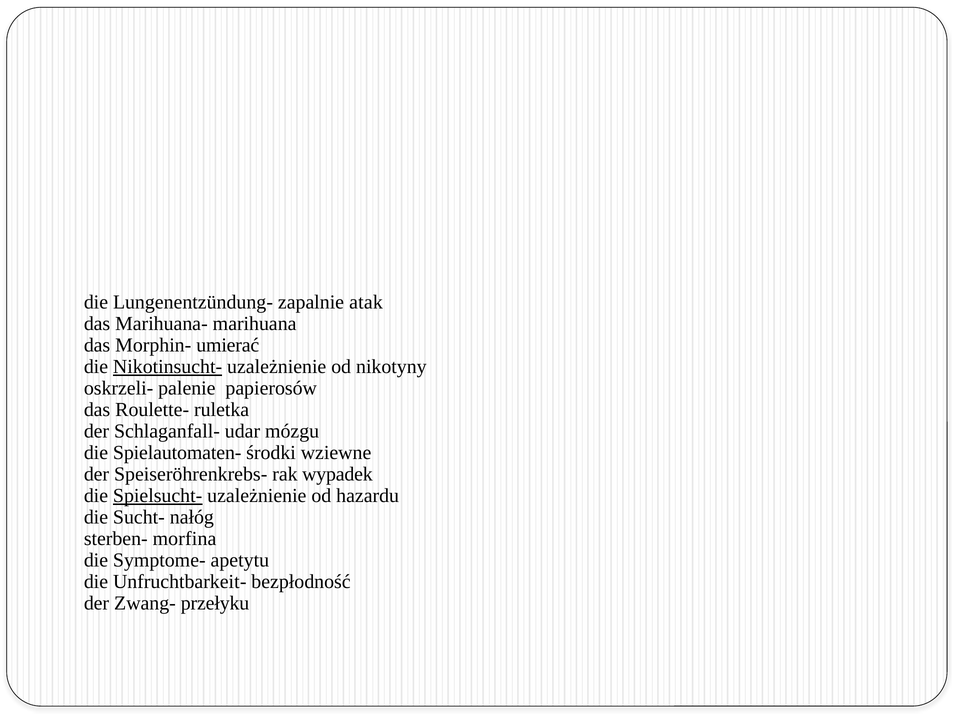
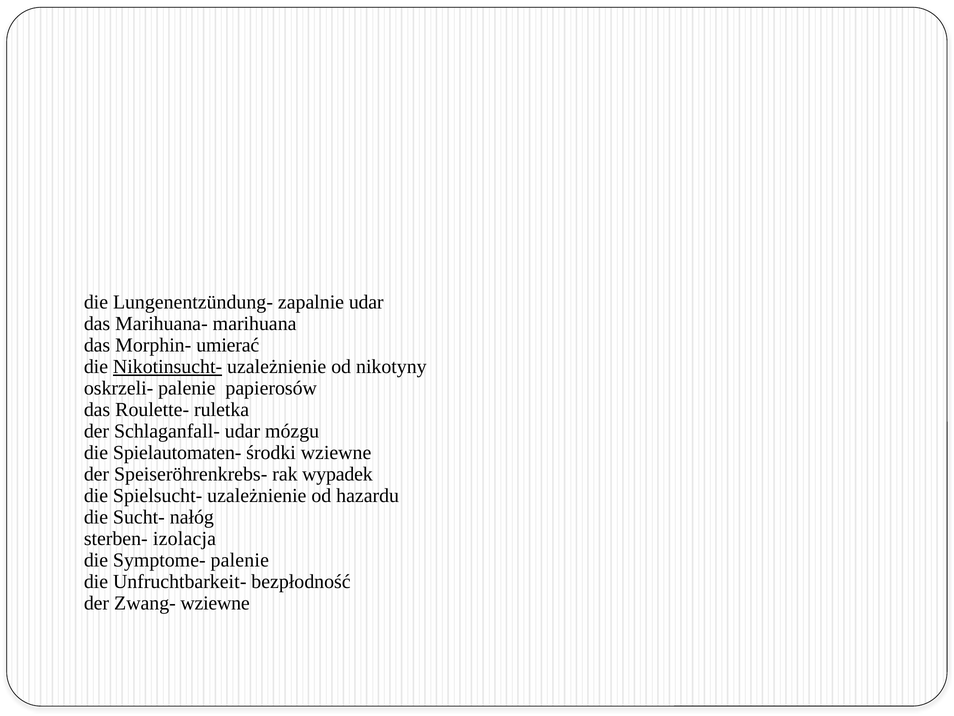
zapalnie atak: atak -> udar (366, 302)
Spielsucht- underline: present -> none (158, 495)
morfina: morfina -> izolacja (185, 538)
Symptome- apetytu: apetytu -> palenie (240, 560)
Zwang- przełyku: przełyku -> wziewne (215, 603)
